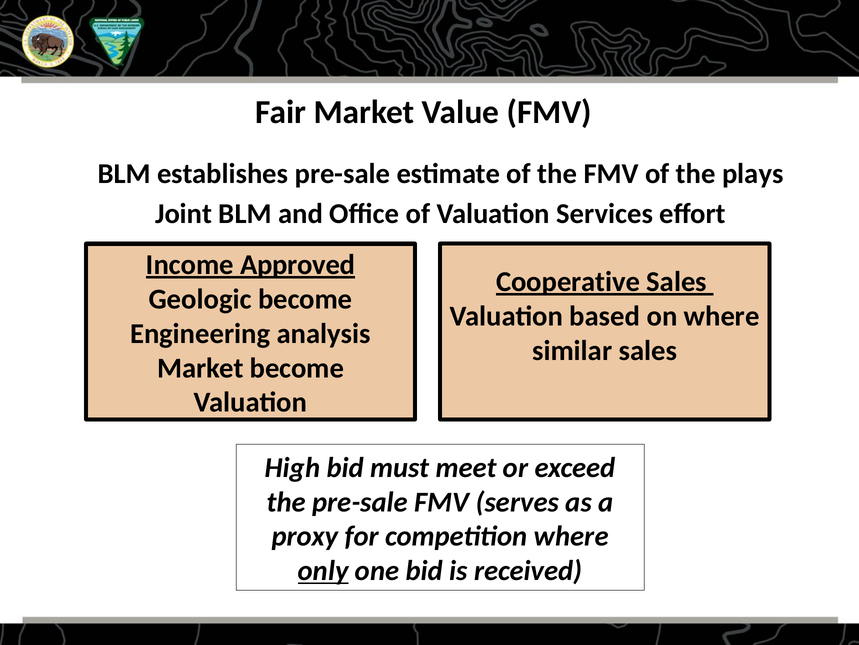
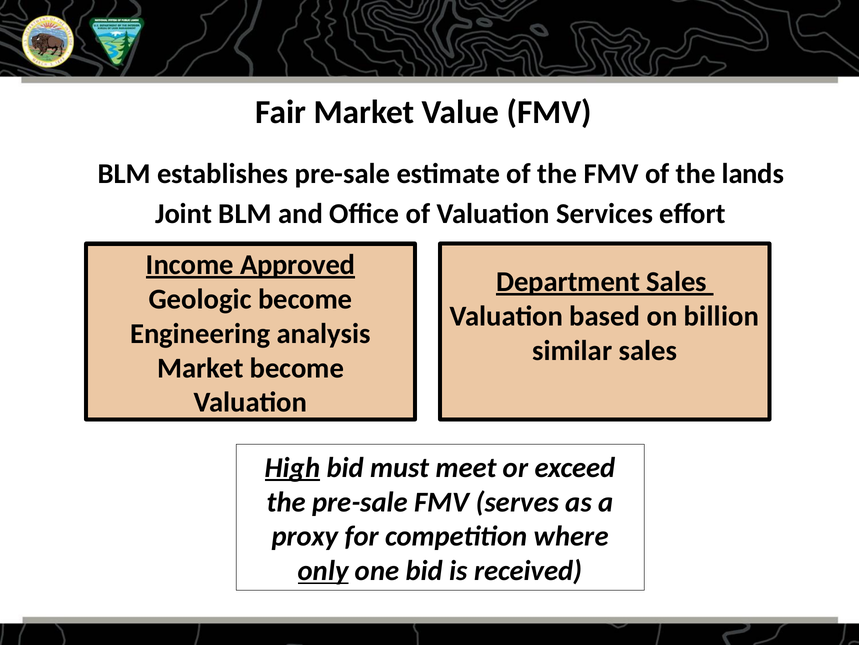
plays: plays -> lands (753, 174)
Cooperative: Cooperative -> Department (568, 282)
on where: where -> billion (722, 316)
High underline: none -> present (293, 467)
